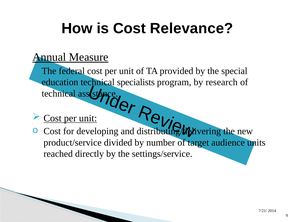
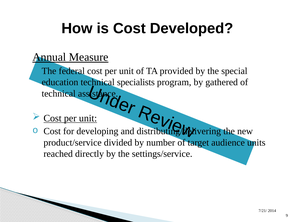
Relevance: Relevance -> Developed (192, 28)
research: research -> gathered (222, 82)
